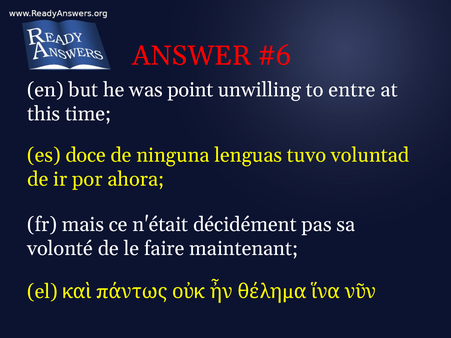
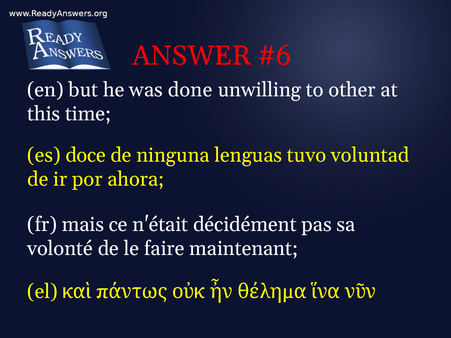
point: point -> done (190, 90)
entre: entre -> other (352, 90)
